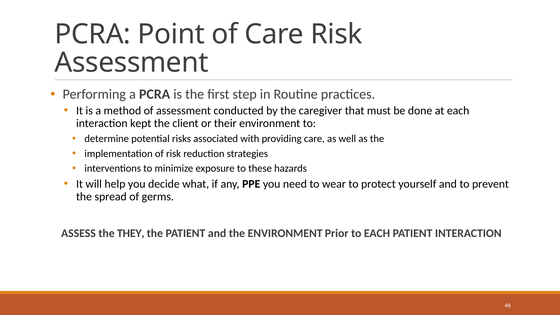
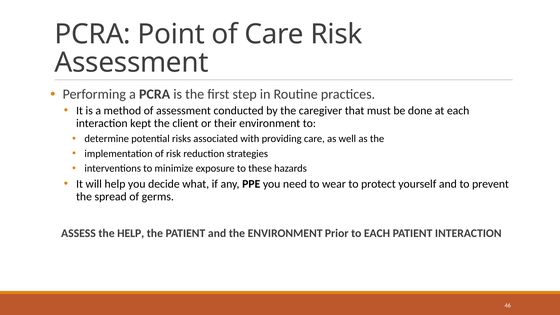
the THEY: THEY -> HELP (131, 233)
